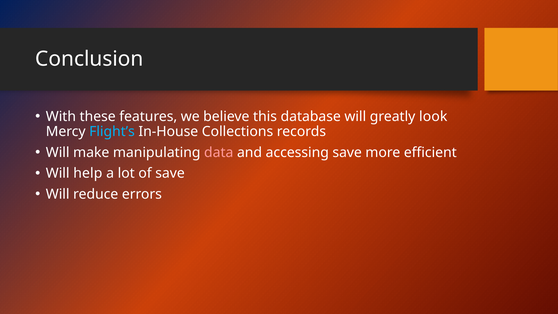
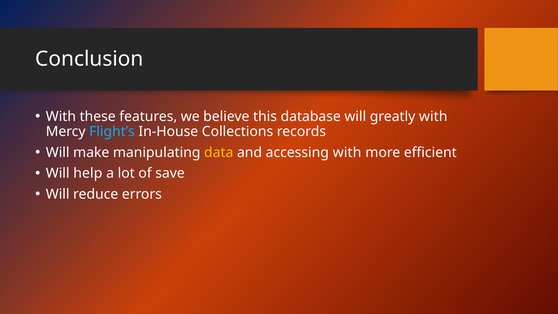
greatly look: look -> with (433, 116)
data colour: pink -> yellow (219, 152)
accessing save: save -> with (347, 152)
